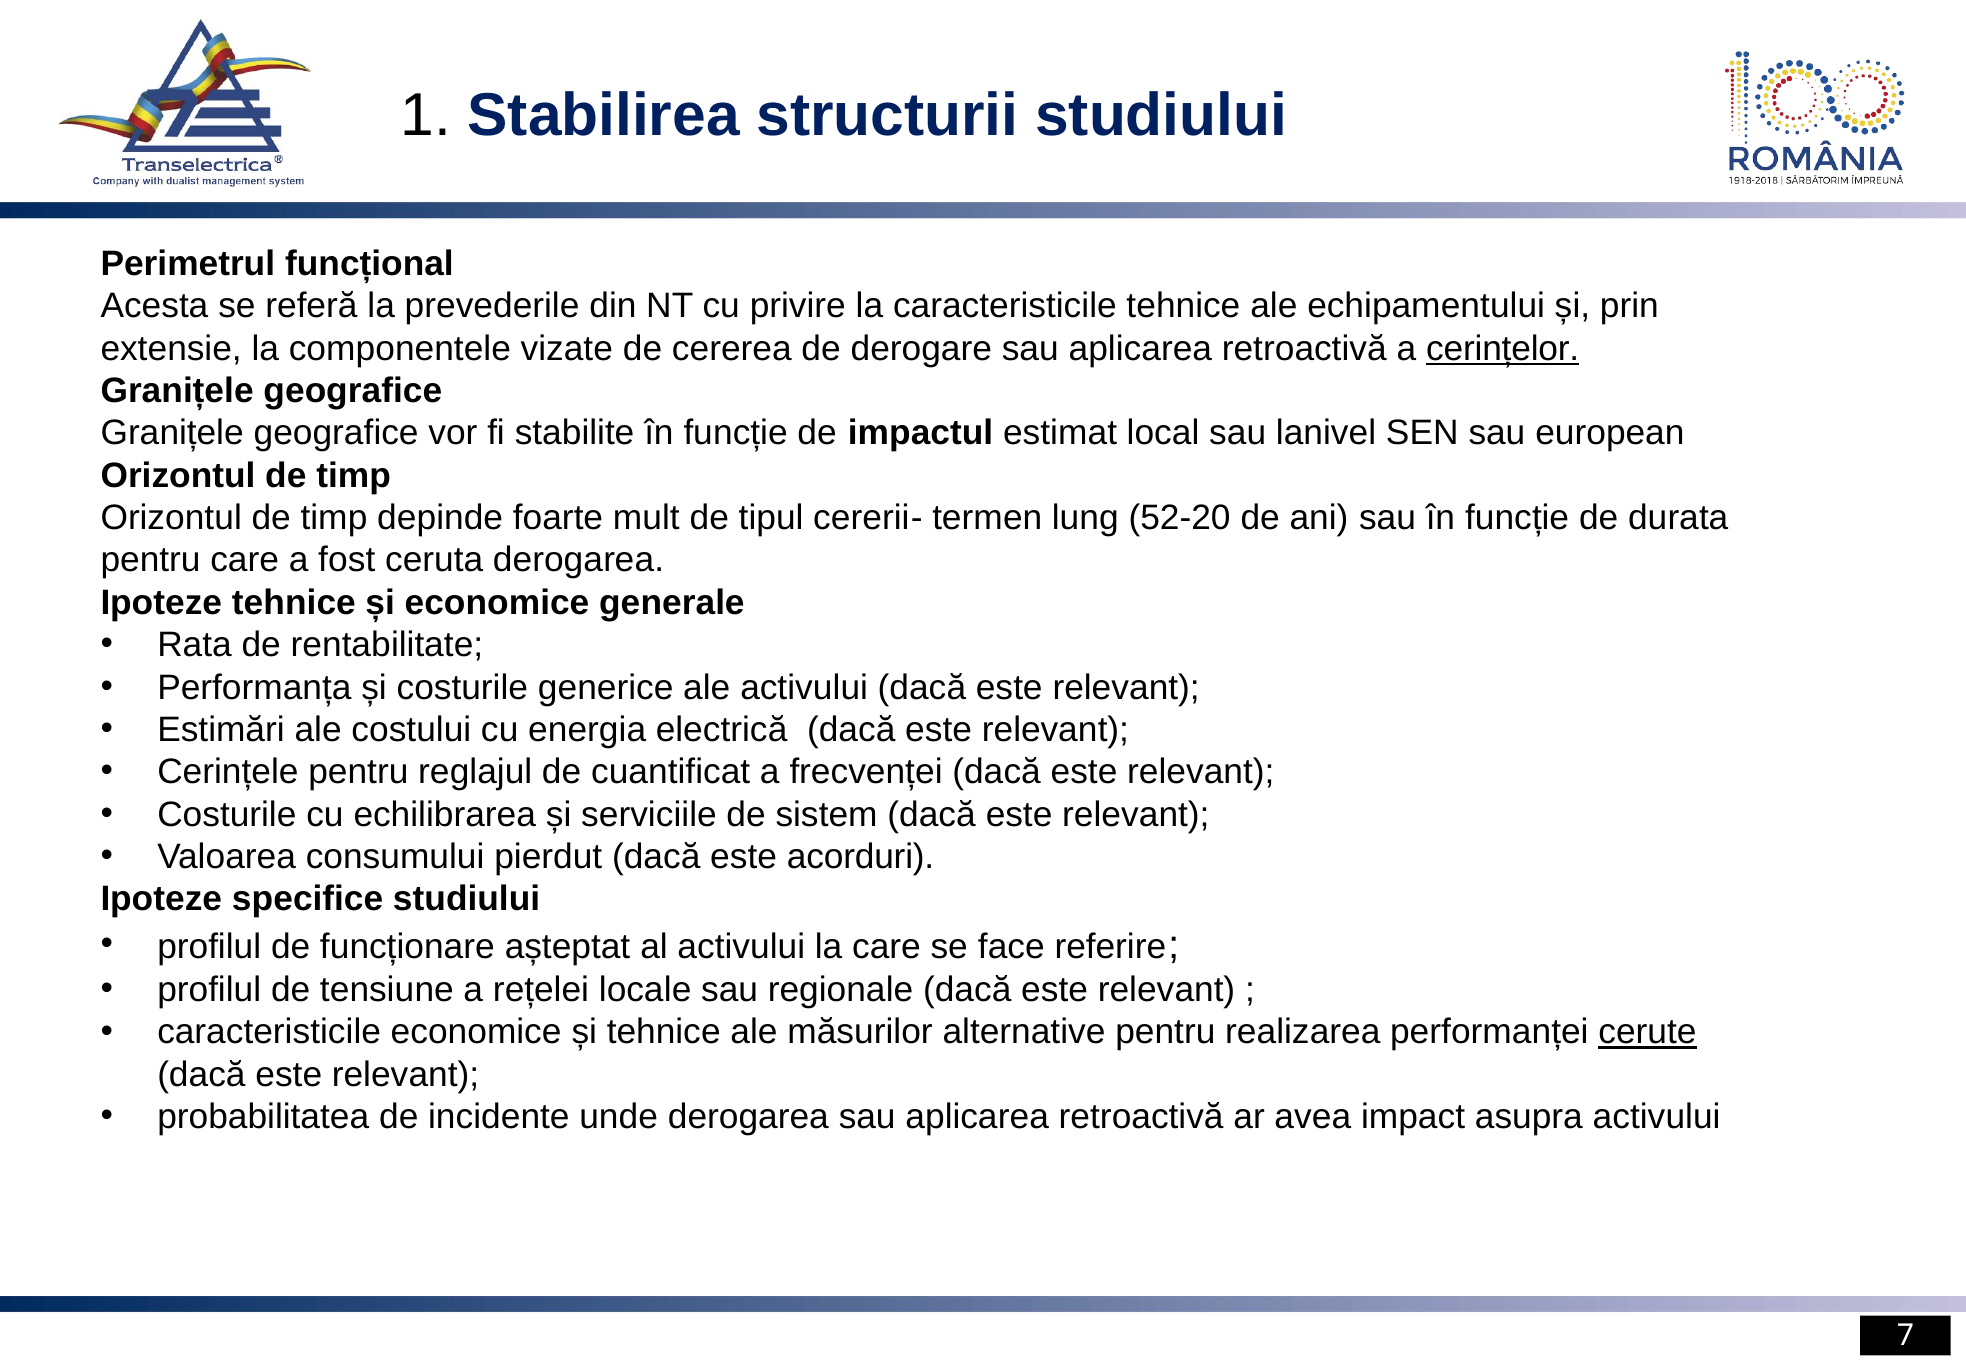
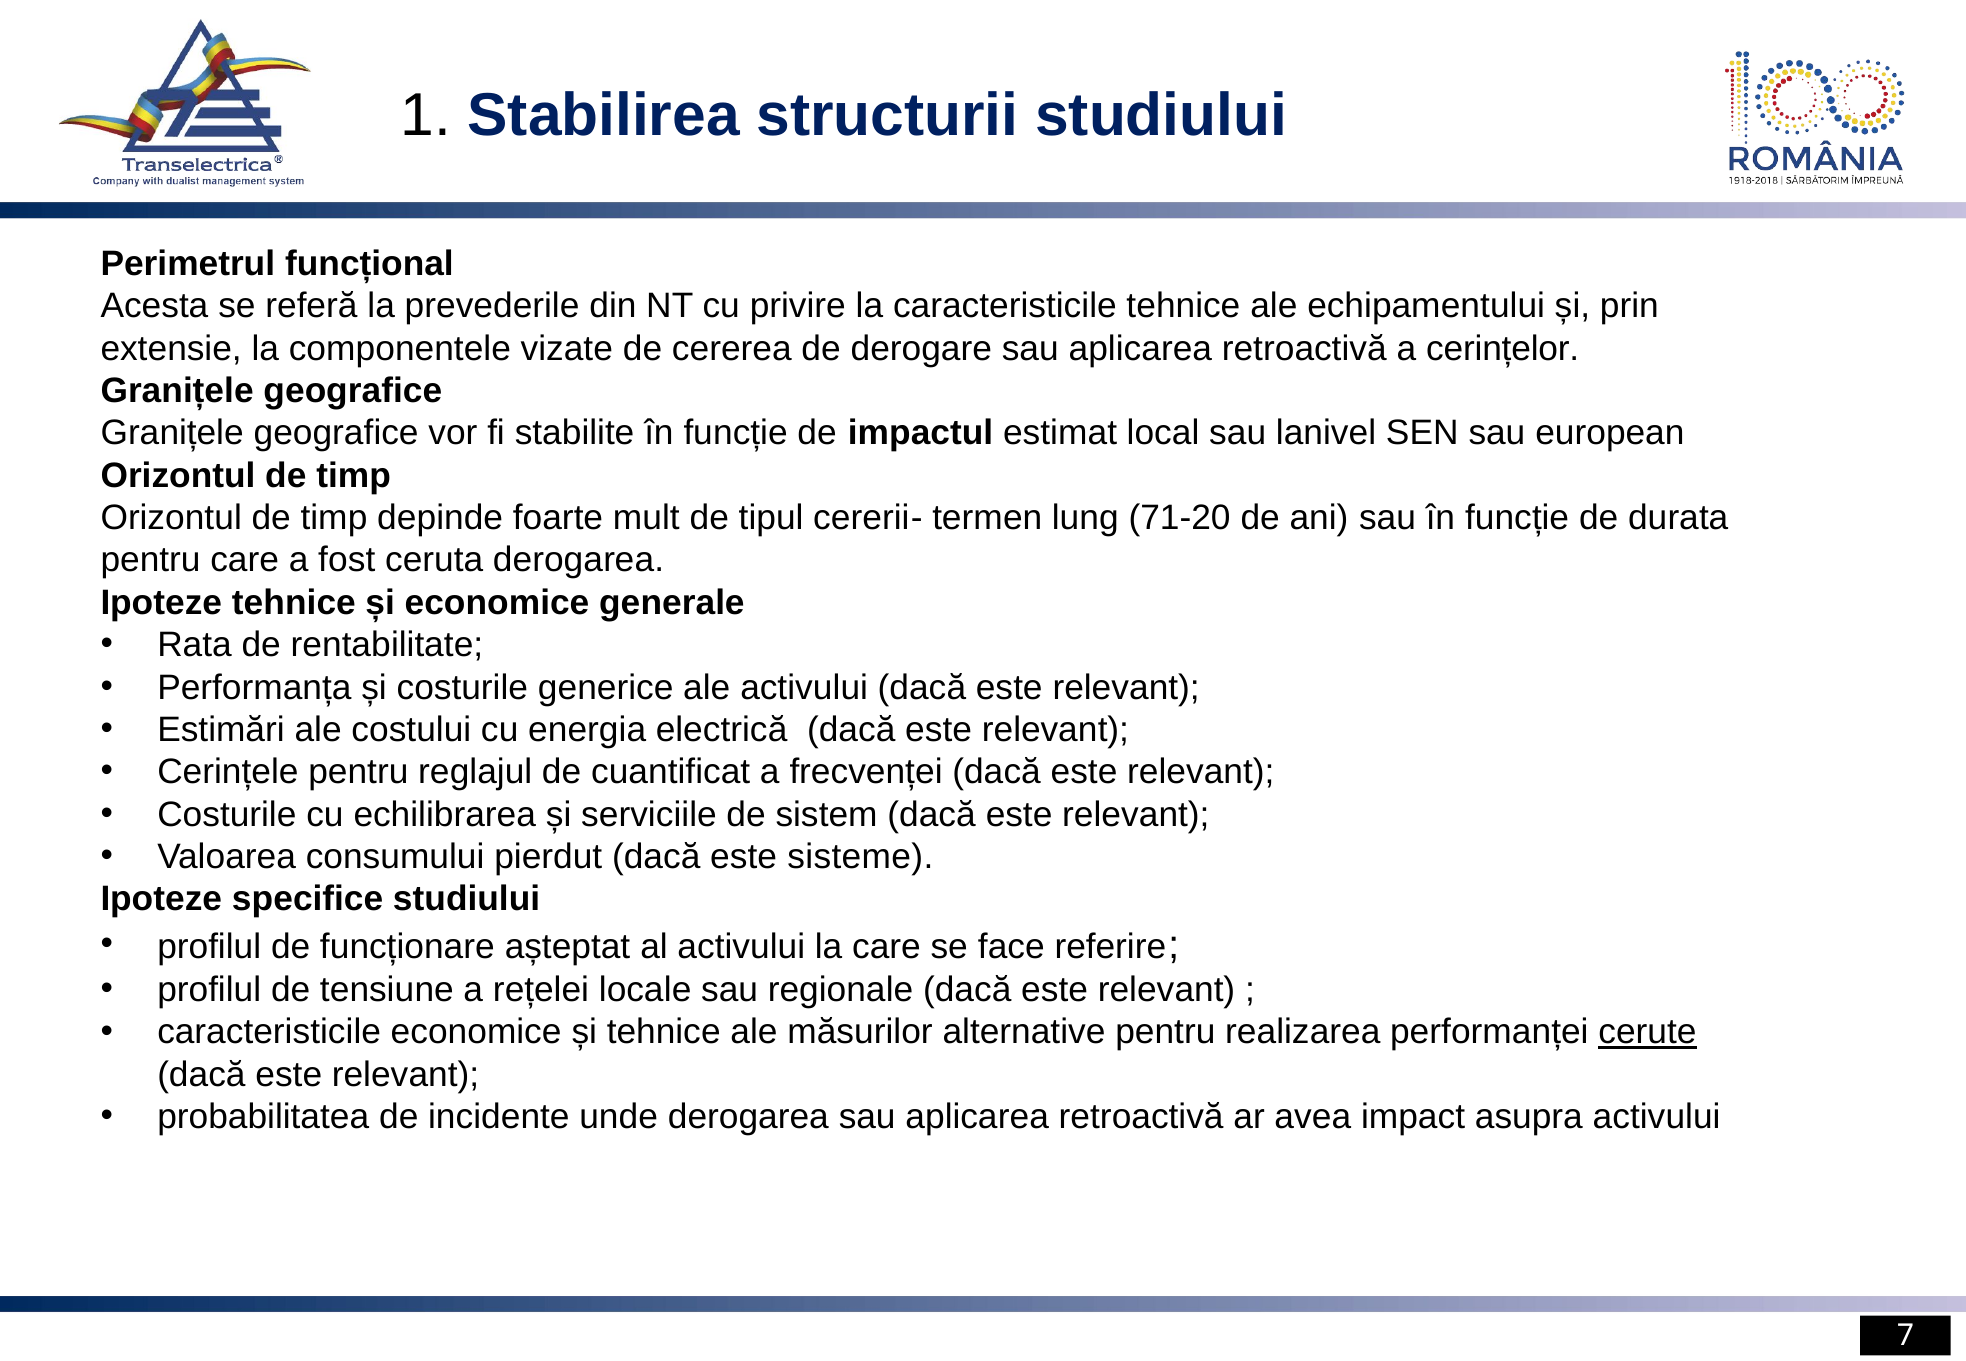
cerințelor underline: present -> none (1503, 348)
52-20: 52-20 -> 71-20 (1180, 518)
acorduri: acorduri -> sisteme (860, 857)
